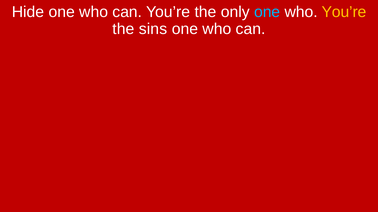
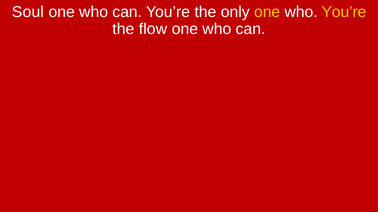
Hide: Hide -> Soul (28, 12)
one colour: light blue -> yellow (267, 12)
sins: sins -> flow (153, 29)
